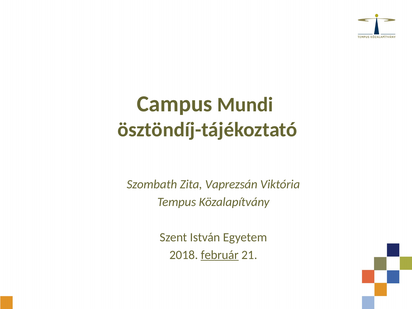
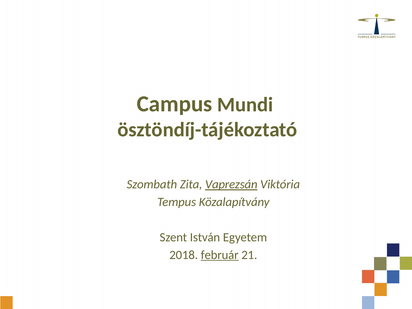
Vaprezsán underline: none -> present (231, 184)
